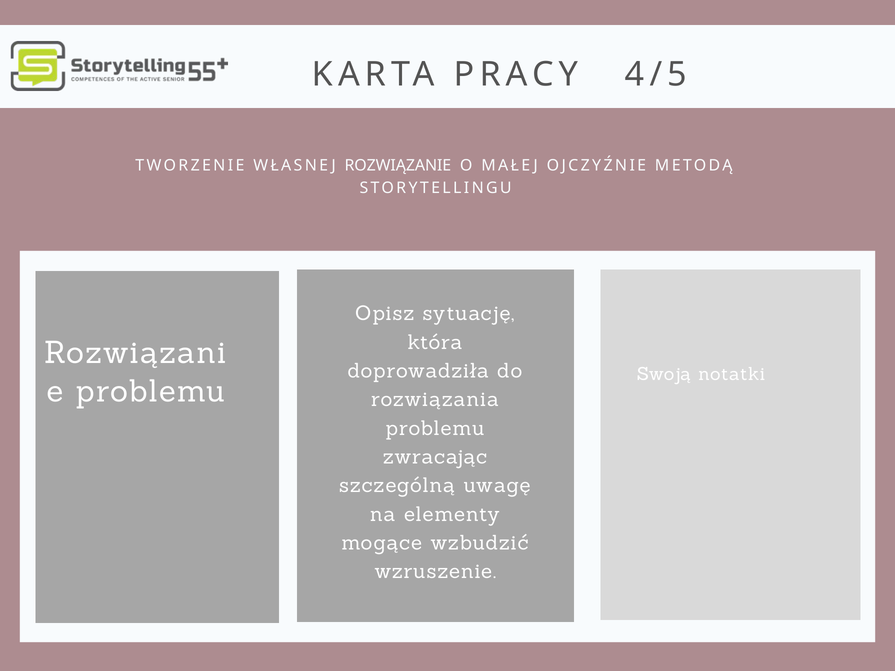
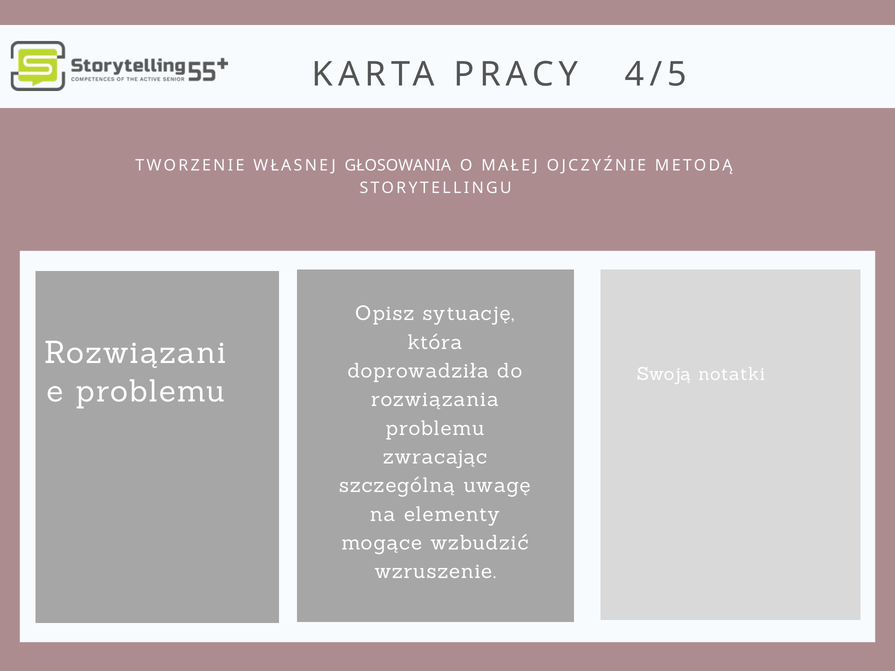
ROZWIĄZANIE: ROZWIĄZANIE -> GŁOSOWANIA (398, 166)
